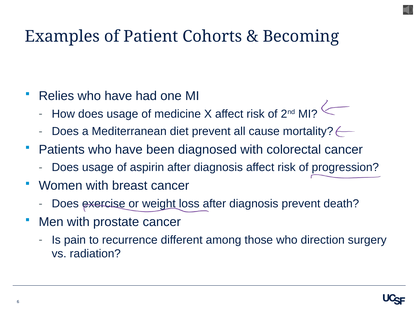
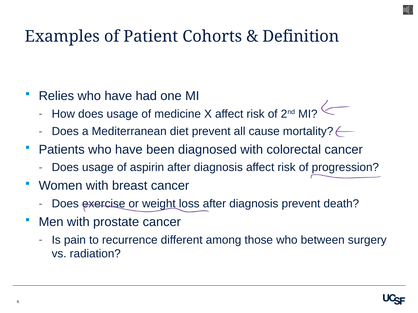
Becoming: Becoming -> Definition (301, 37)
direction: direction -> between (323, 240)
